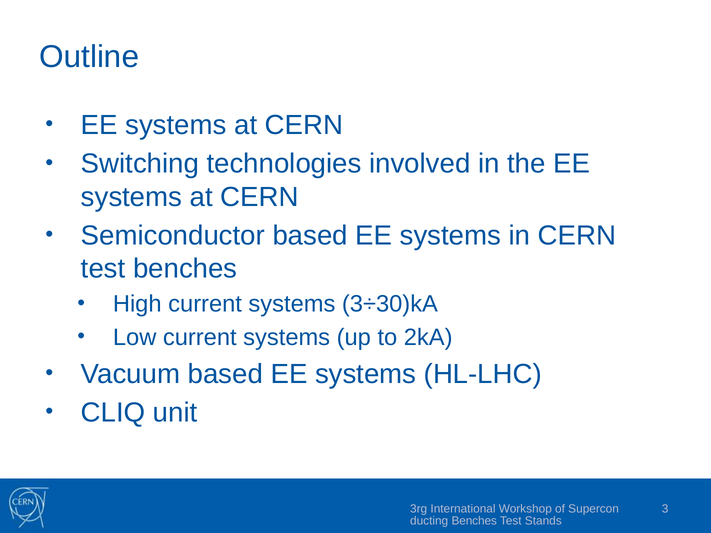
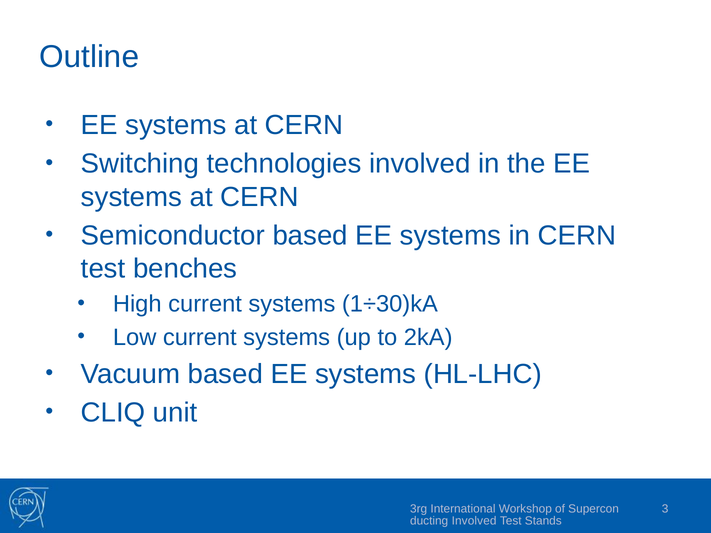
3÷30)kA: 3÷30)kA -> 1÷30)kA (390, 304)
Benches: Benches -> Involved (474, 521)
